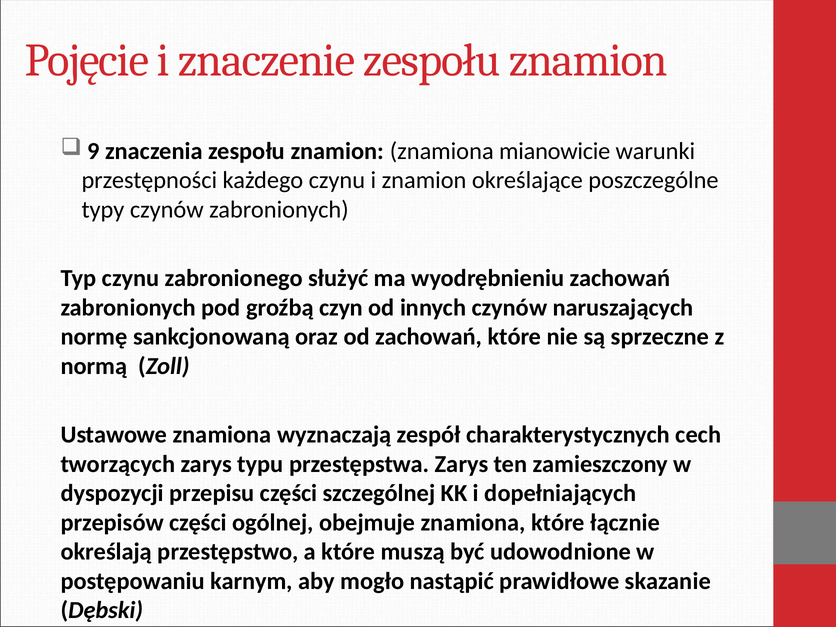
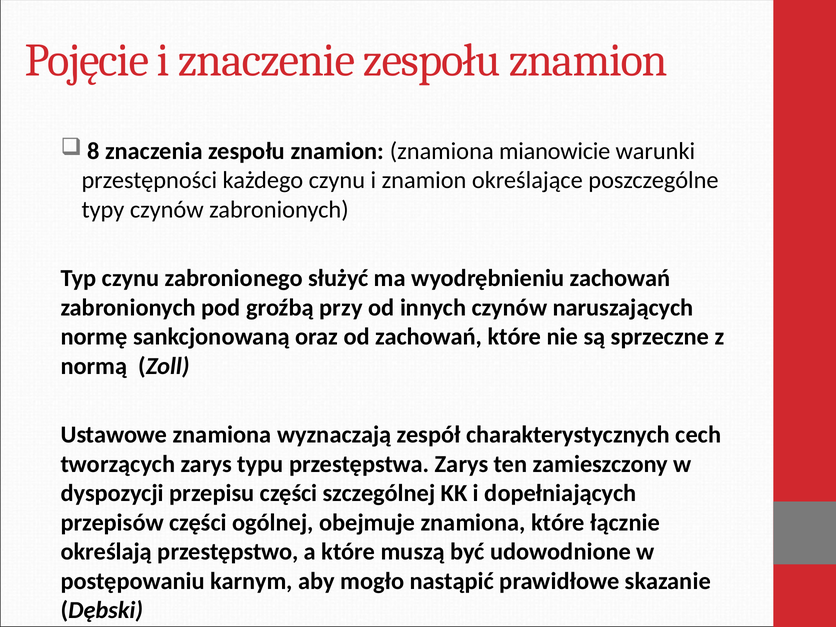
9: 9 -> 8 (94, 151)
czyn: czyn -> przy (341, 308)
